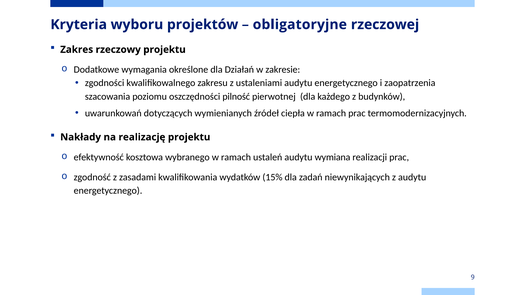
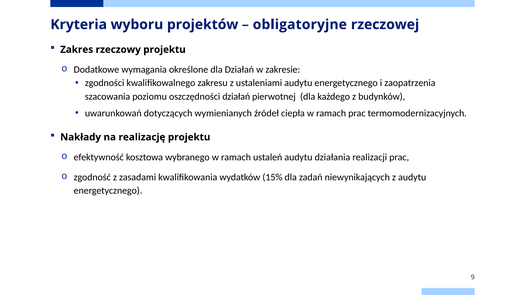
oszczędności pilność: pilność -> działań (236, 97)
wymiana: wymiana -> działania (332, 157)
